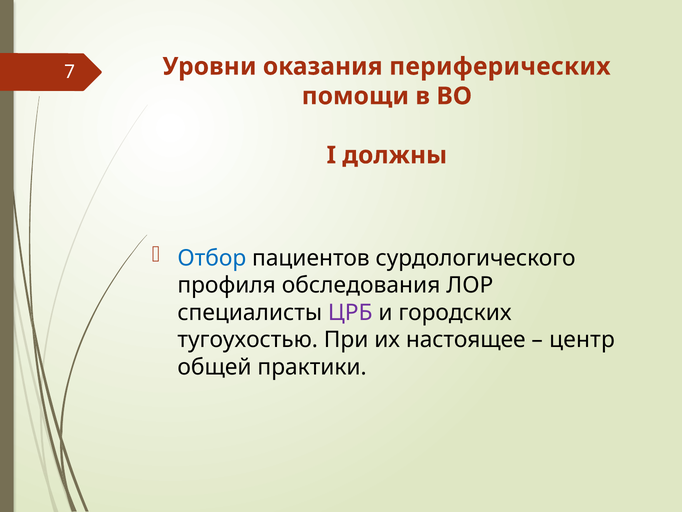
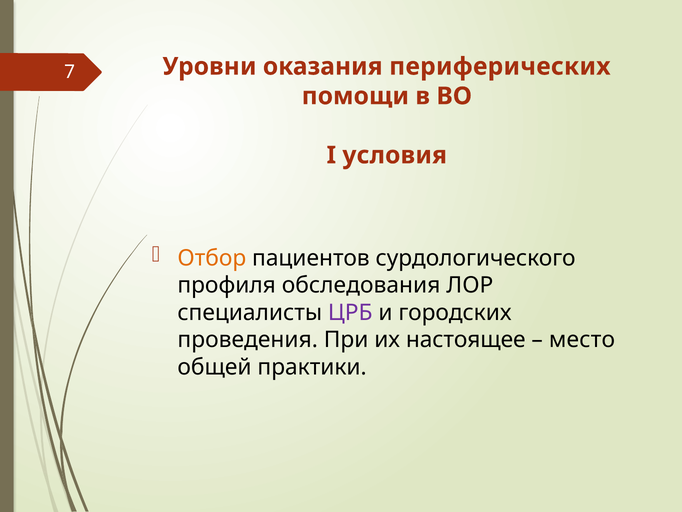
должны: должны -> условия (395, 155)
Отбор colour: blue -> orange (212, 258)
тугоухостью: тугоухостью -> проведения (248, 340)
центр: центр -> место (582, 340)
